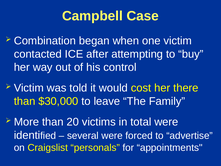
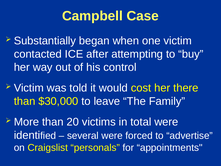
Combination: Combination -> Substantially (45, 41)
